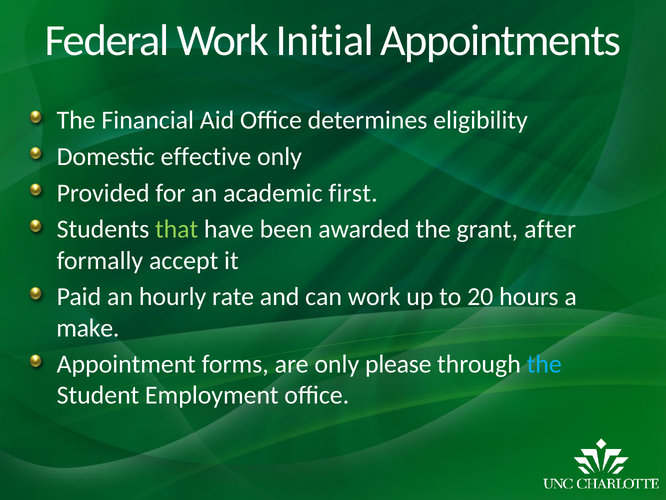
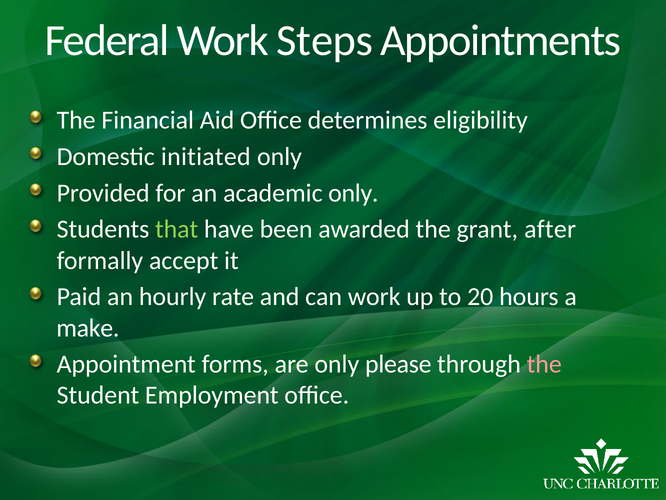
Initial: Initial -> Steps (325, 40)
effective: effective -> initiated (206, 157)
academic first: first -> only (353, 193)
the colour: light blue -> pink (544, 364)
